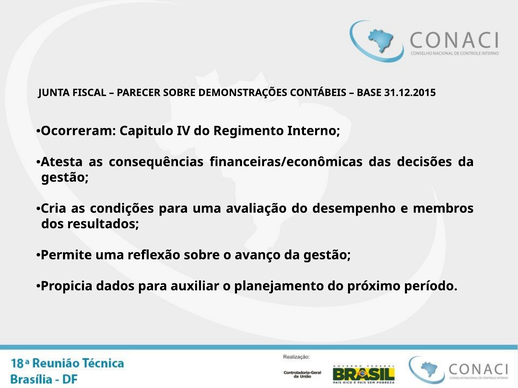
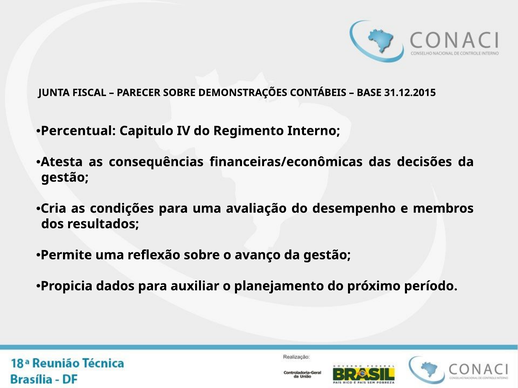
Ocorreram: Ocorreram -> Percentual (78, 131)
